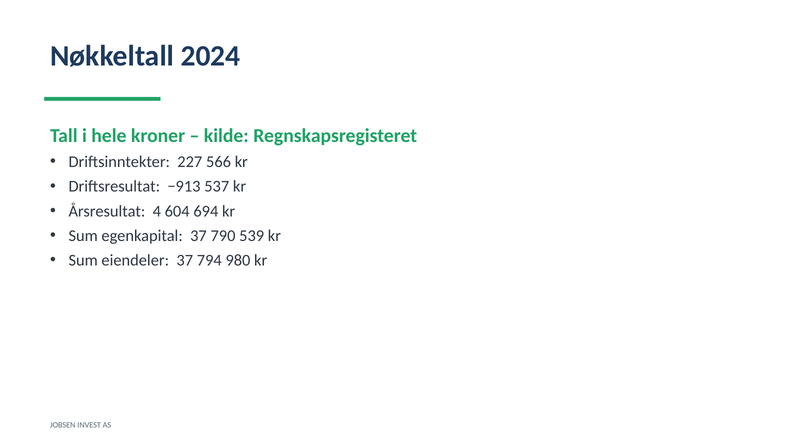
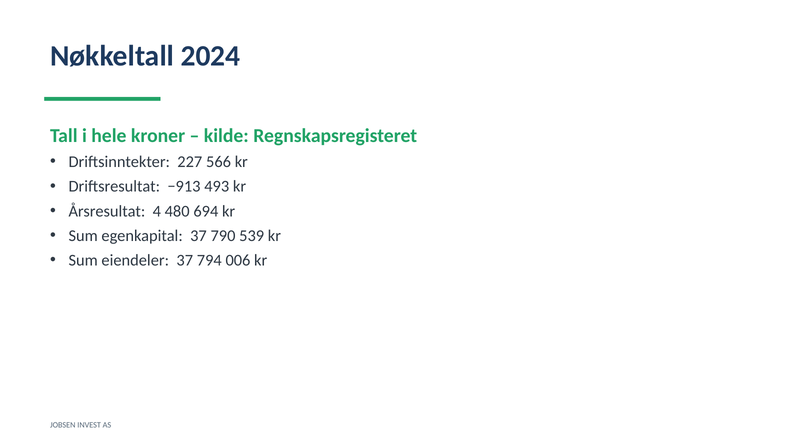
537: 537 -> 493 (217, 186)
604: 604 -> 480 (177, 211)
980: 980 -> 006 (238, 260)
